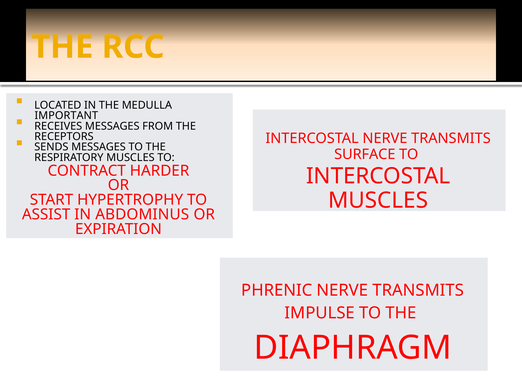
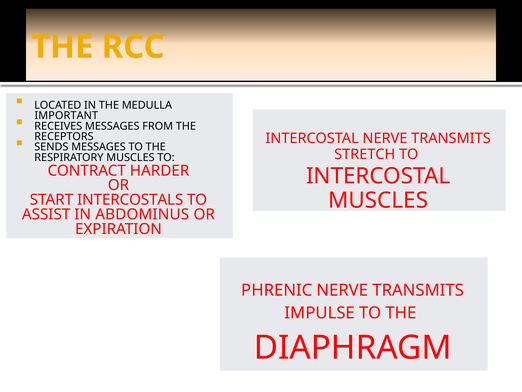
SURFACE: SURFACE -> STRETCH (365, 154)
HYPERTROPHY: HYPERTROPHY -> INTERCOSTALS (130, 200)
